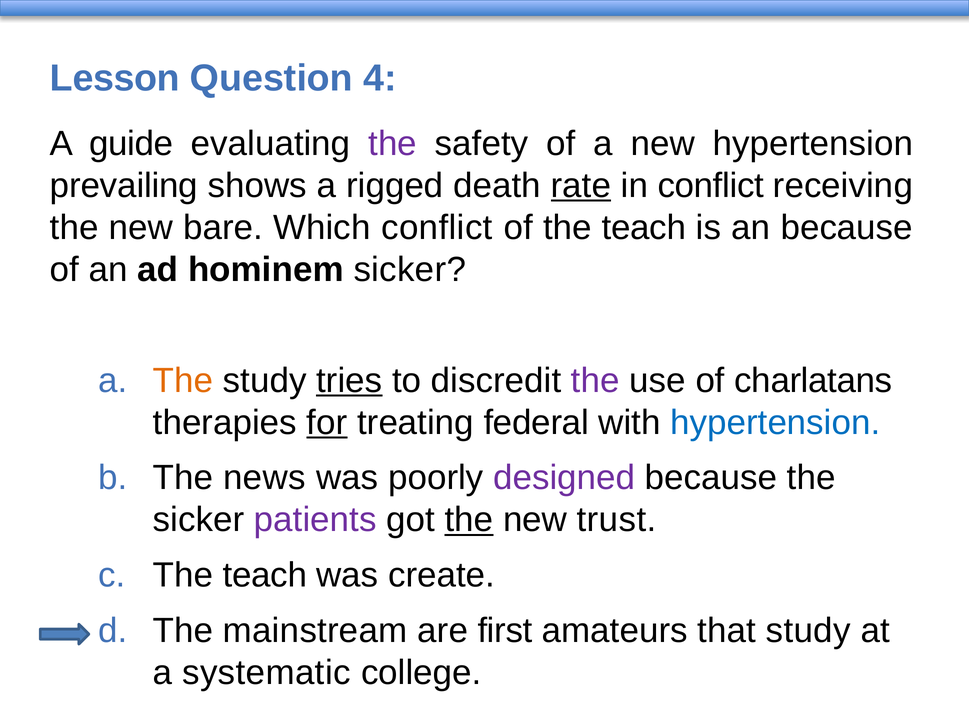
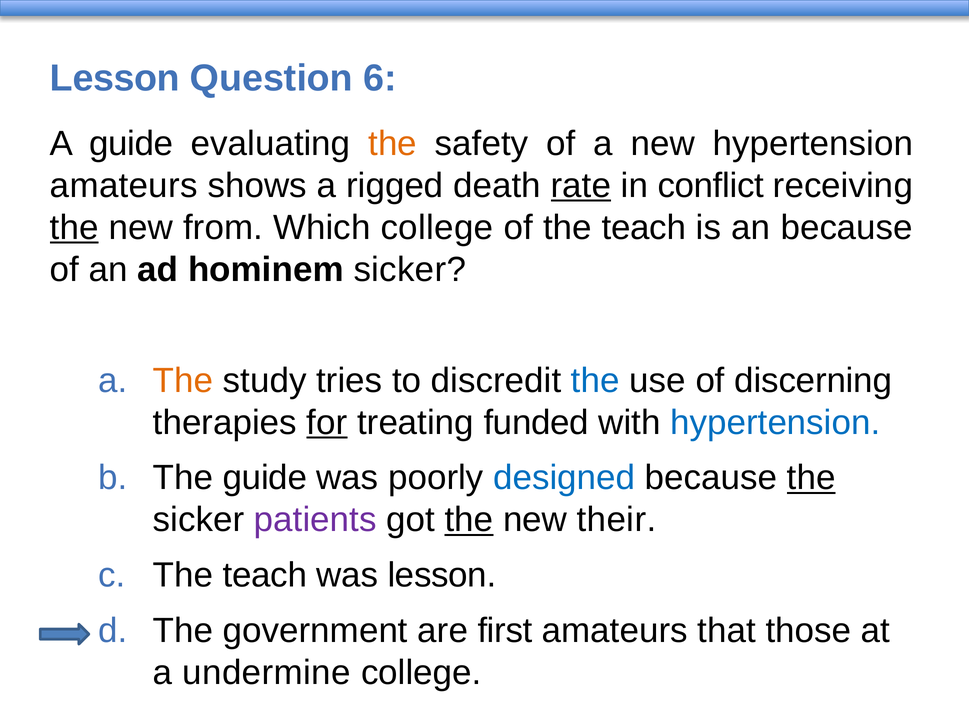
4: 4 -> 6 (380, 78)
the colour: purple -> orange (393, 144)
prevailing: prevailing -> amateurs (124, 186)
the underline: none -> present (74, 228)
bare: bare -> from (223, 228)
Which conflict: conflict -> college (437, 228)
tries underline: present -> none (349, 380)
the colour: purple -> blue (595, 380)
charlatans: charlatans -> discerning (813, 380)
federal: federal -> funded (536, 422)
The news: news -> guide (265, 478)
designed colour: purple -> blue (564, 478)
the underline: none -> present (811, 478)
trust: trust -> their (617, 520)
was create: create -> lesson (442, 575)
mainstream: mainstream -> government (315, 631)
that study: study -> those (808, 631)
systematic: systematic -> undermine (266, 673)
